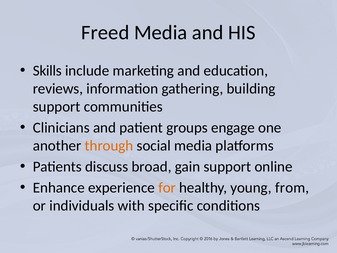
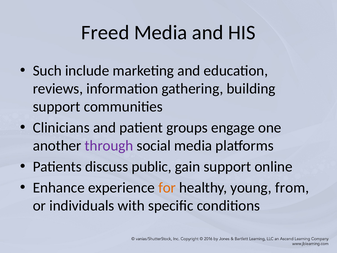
Skills: Skills -> Such (47, 71)
through colour: orange -> purple (109, 146)
broad: broad -> public (152, 167)
